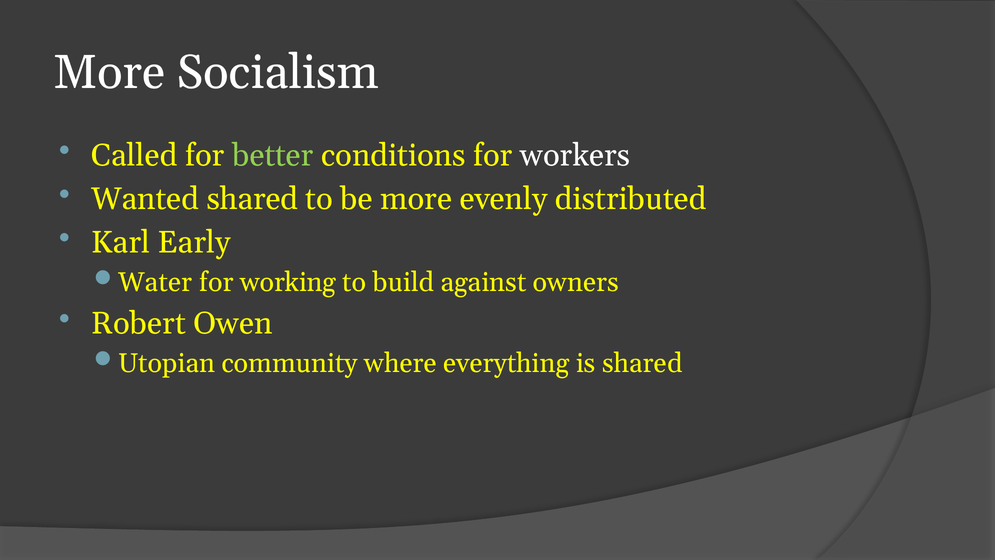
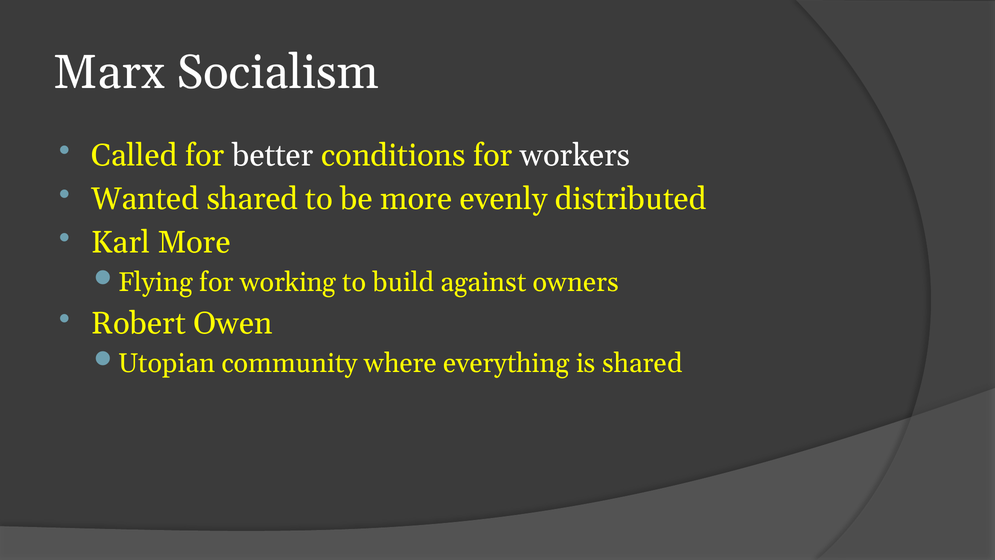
More: More -> Marx (109, 72)
better colour: light green -> white (273, 155)
Karl Early: Early -> More (194, 242)
Water: Water -> Flying (155, 282)
